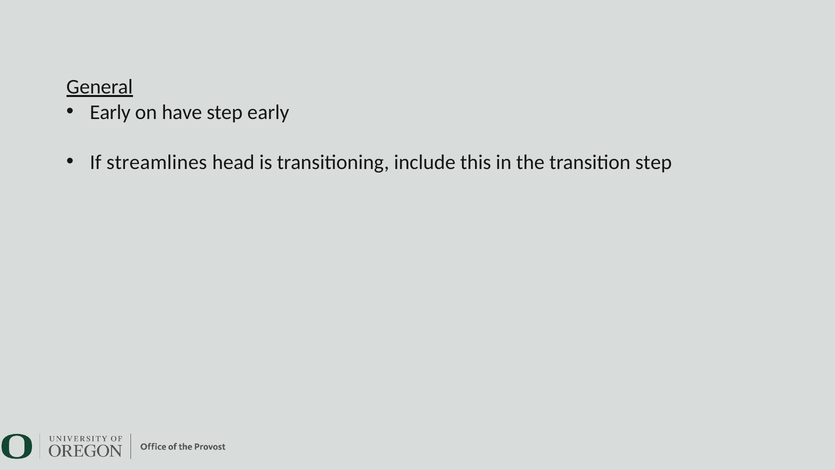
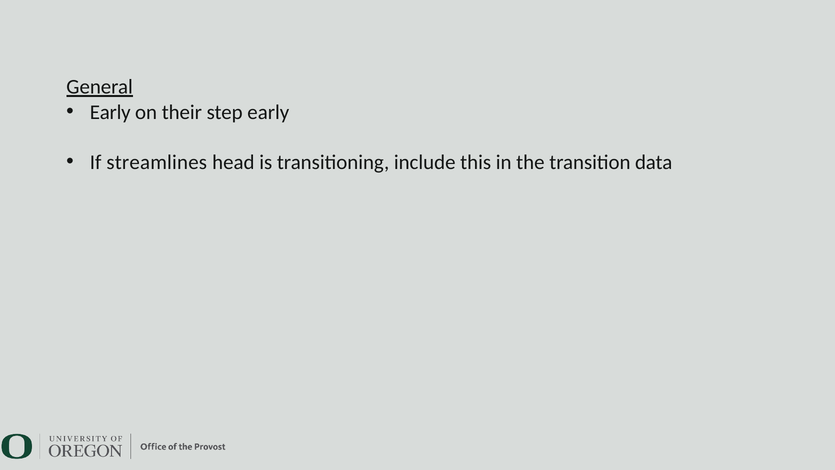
have: have -> their (182, 112)
transition step: step -> data (654, 162)
